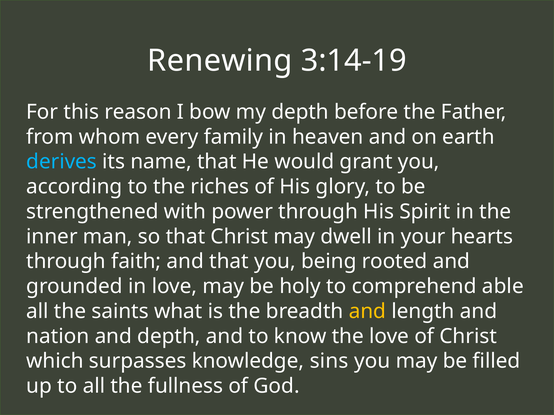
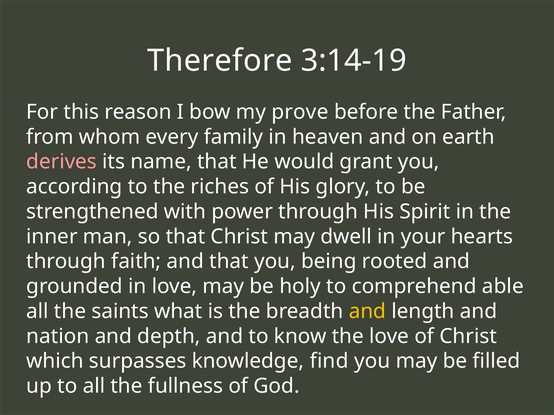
Renewing: Renewing -> Therefore (220, 61)
my depth: depth -> prove (300, 112)
derives colour: light blue -> pink (62, 162)
sins: sins -> find (329, 362)
